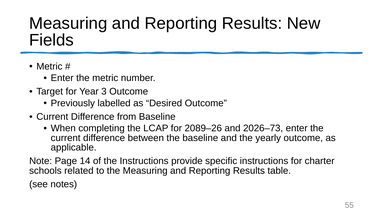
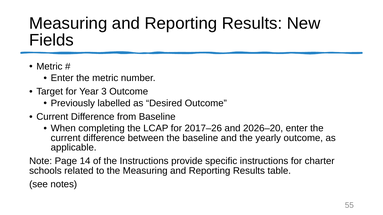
2089–26: 2089–26 -> 2017–26 (203, 129)
2026–73: 2026–73 -> 2026–20 (263, 129)
